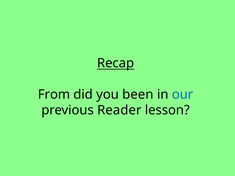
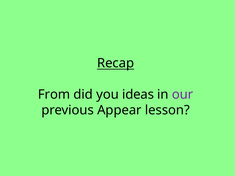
been: been -> ideas (138, 95)
our colour: blue -> purple (183, 95)
Reader: Reader -> Appear (119, 110)
